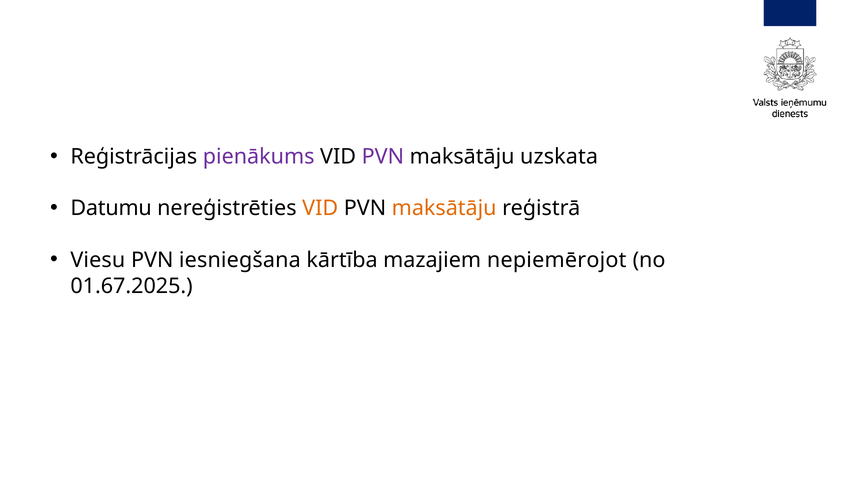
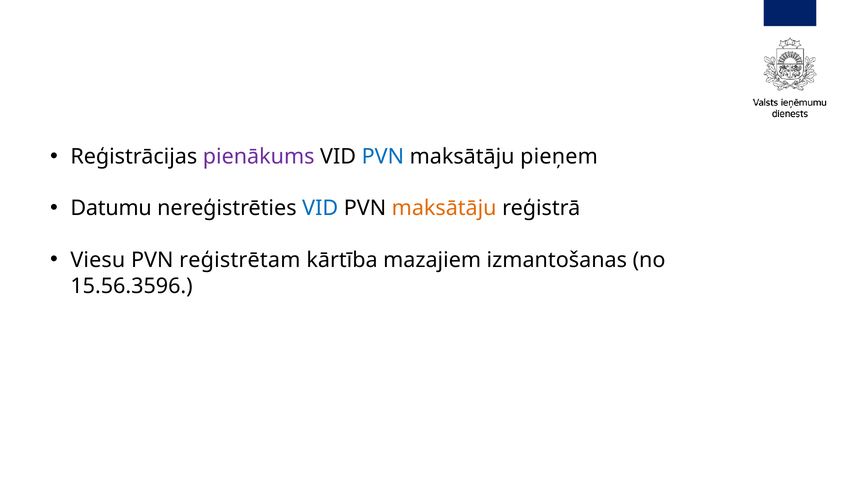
PVN colour: purple -> blue (383, 157)
uzskata: uzskata -> pieņem (559, 157)
VID colour: orange -> blue (320, 208)
iesniegšana: iesniegšana -> reģistrētam (240, 260)
nepiemērojot: nepiemērojot -> izmantošanas (557, 260)
01.67.2025: 01.67.2025 -> 15.56.3596 (132, 286)
